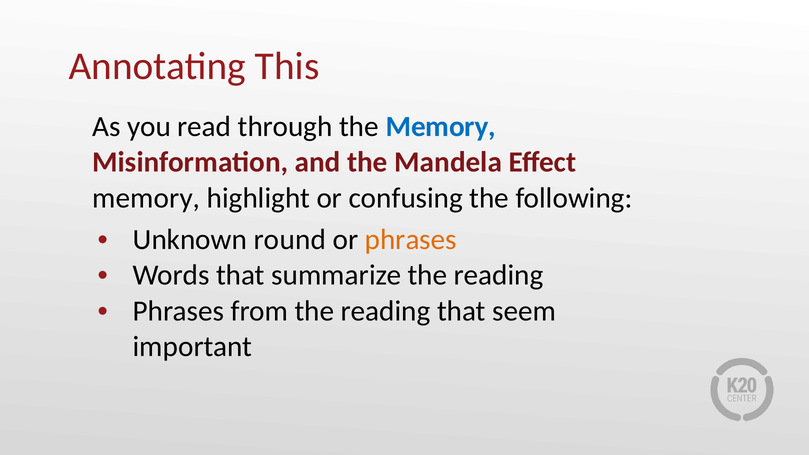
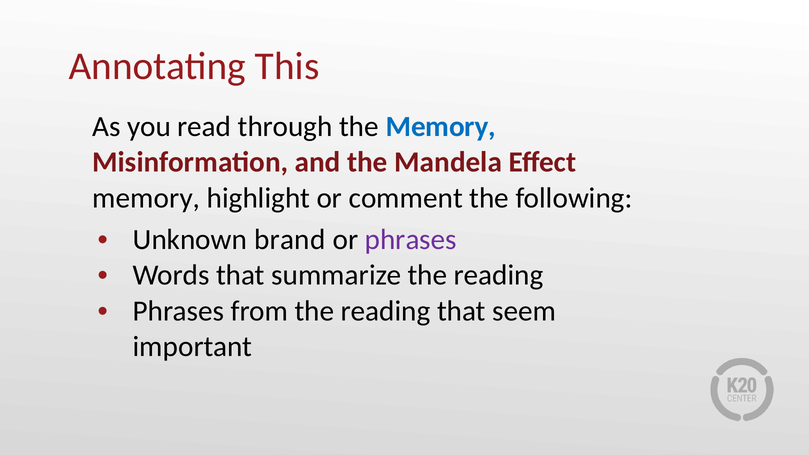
confusing: confusing -> comment (406, 198)
round: round -> brand (290, 240)
phrases colour: orange -> purple (411, 240)
